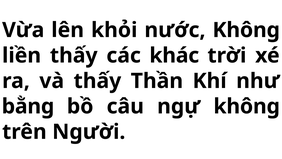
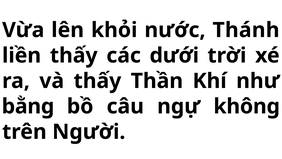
nước Không: Không -> Thánh (246, 30)
khác: khác -> dưới (174, 55)
